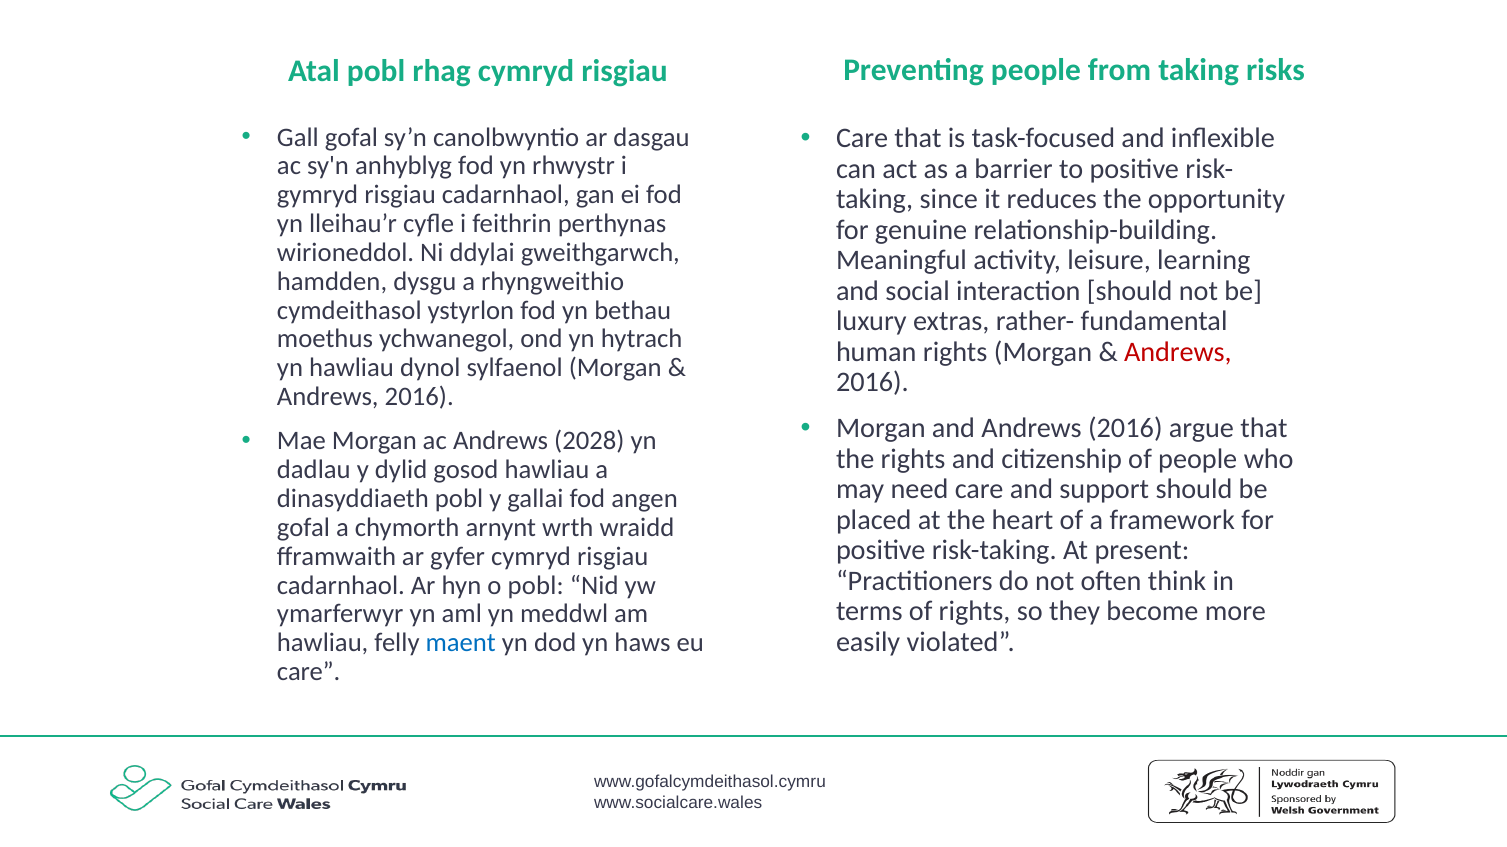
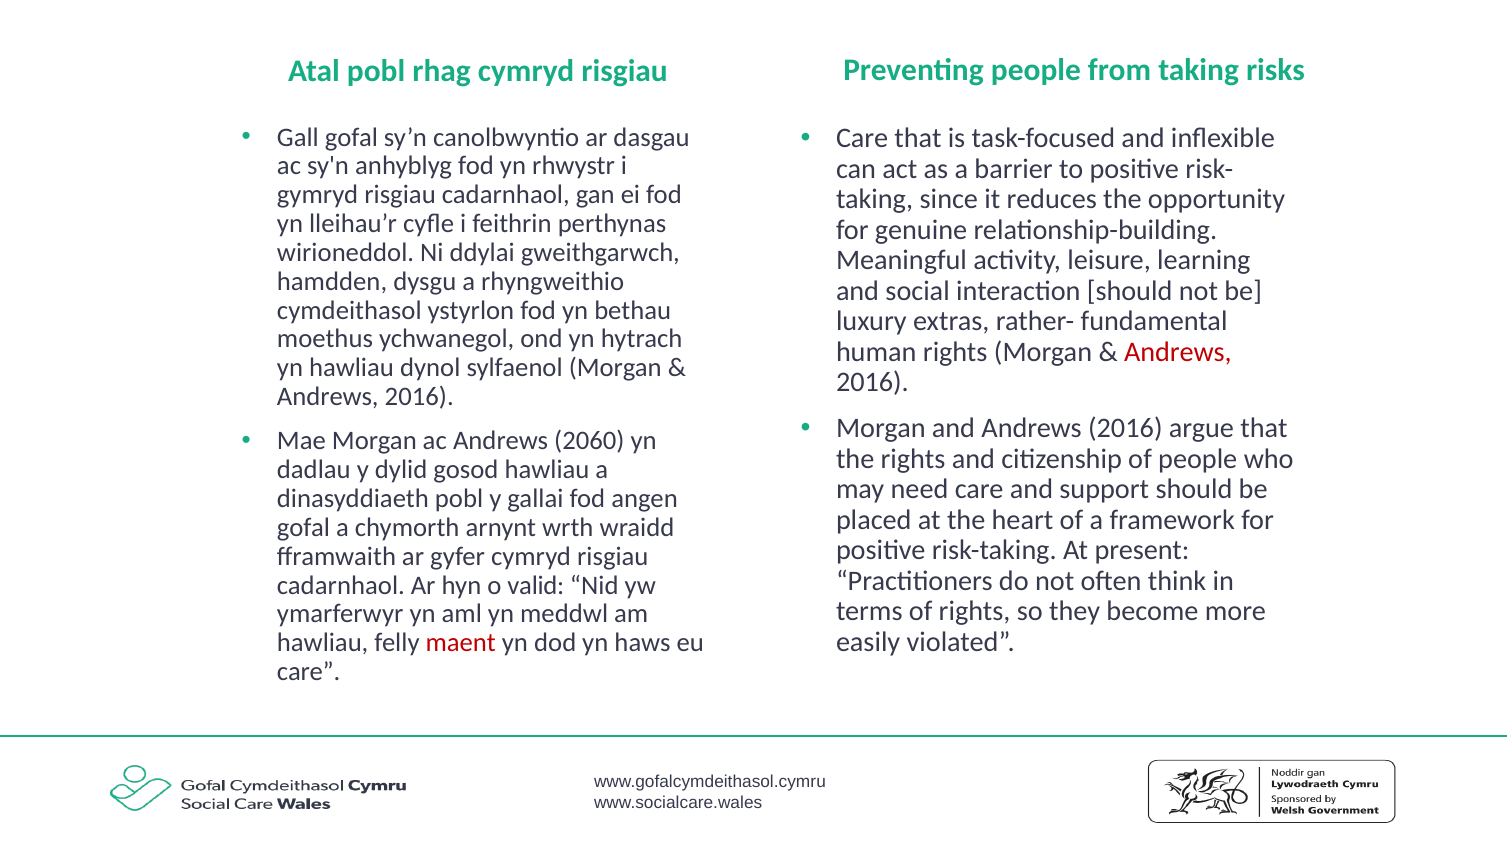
2028: 2028 -> 2060 (589, 442)
o pobl: pobl -> valid (536, 586)
maent colour: blue -> red (461, 643)
